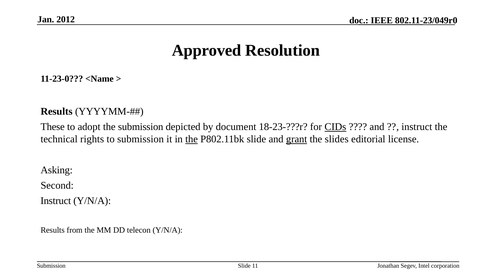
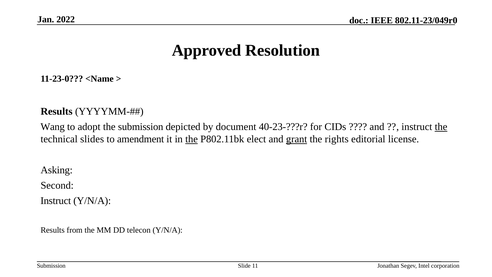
2012: 2012 -> 2022 (66, 20)
These: These -> Wang (53, 127)
18-23-???r: 18-23-???r -> 40-23-???r (283, 127)
CIDs underline: present -> none (335, 127)
the underline: none -> present (441, 127)
rights: rights -> slides (92, 139)
to submission: submission -> amendment (141, 139)
P802.11bk slide: slide -> elect (256, 139)
slides: slides -> rights (337, 139)
